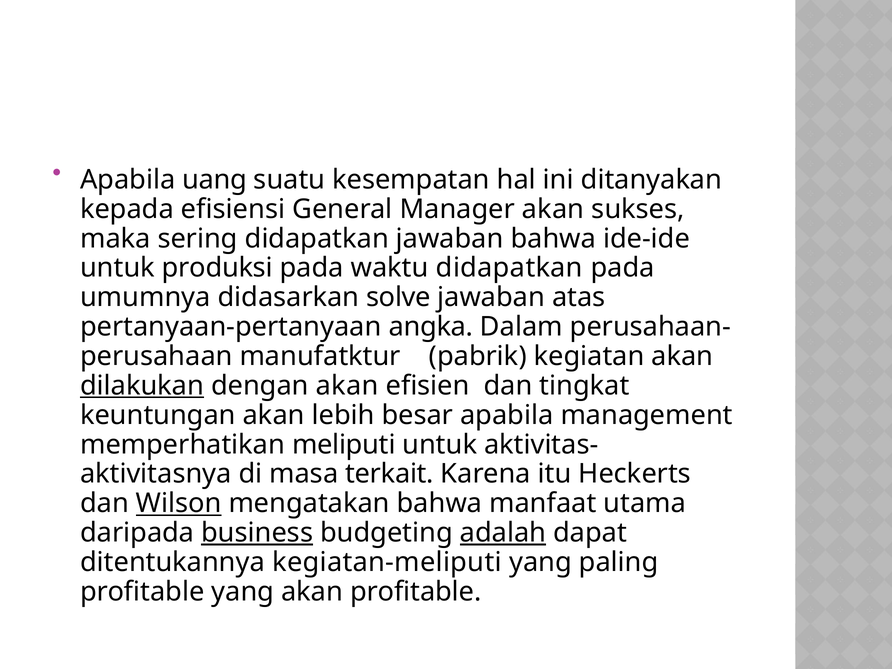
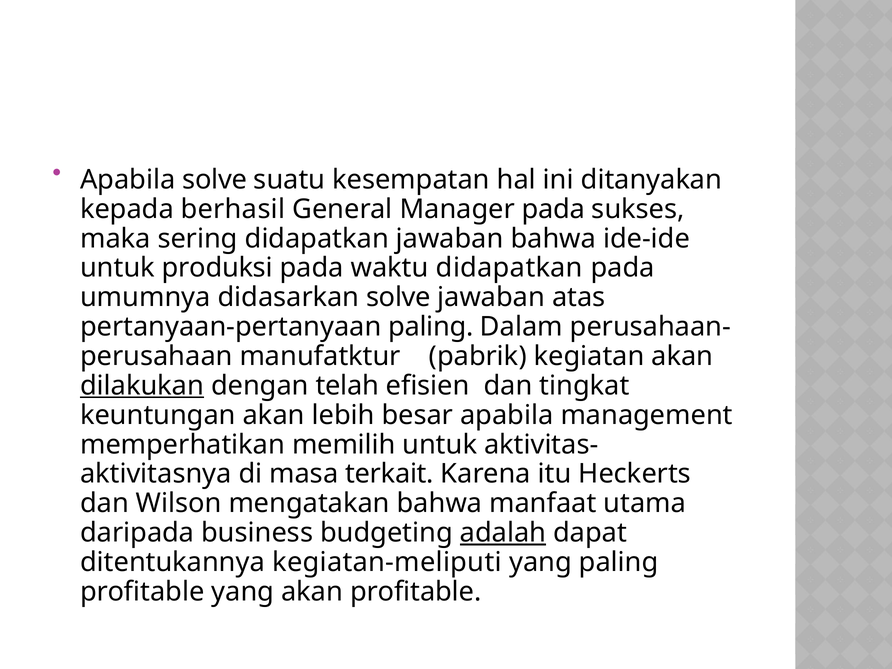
Apabila uang: uang -> solve (215, 180)
efisiensi: efisiensi -> berhasil (233, 209)
Manager akan: akan -> pada (553, 209)
pertanyaan-pertanyaan angka: angka -> paling (431, 327)
dengan akan: akan -> telah (347, 386)
meliputi: meliputi -> memilih (344, 445)
Wilson underline: present -> none (179, 503)
business underline: present -> none (257, 533)
